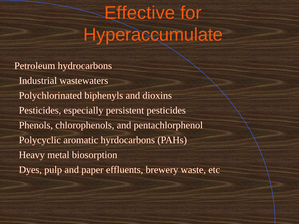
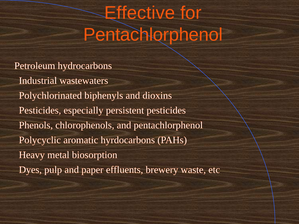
Hyperaccumulate: Hyperaccumulate -> Pentachlorphenol (153, 35)
